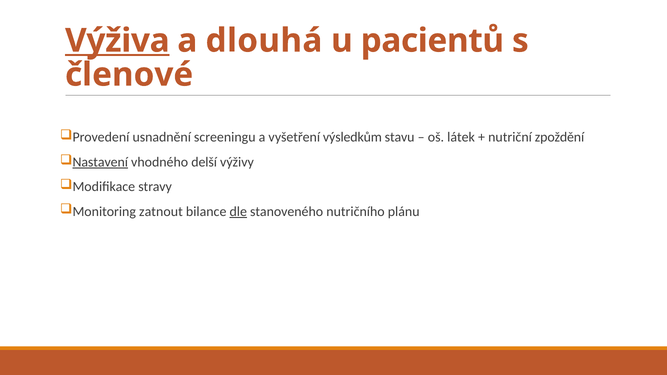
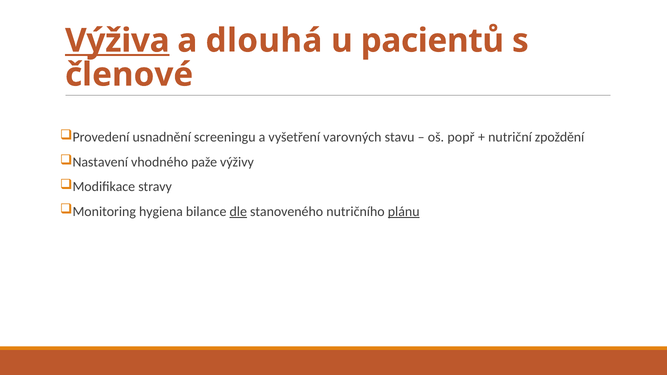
výsledkům: výsledkům -> varovných (352, 137)
látek: látek -> popř (461, 137)
Nastavení underline: present -> none (100, 162)
delší: delší -> paže (204, 162)
zatnout: zatnout -> hygiena (161, 212)
plánu underline: none -> present (404, 212)
